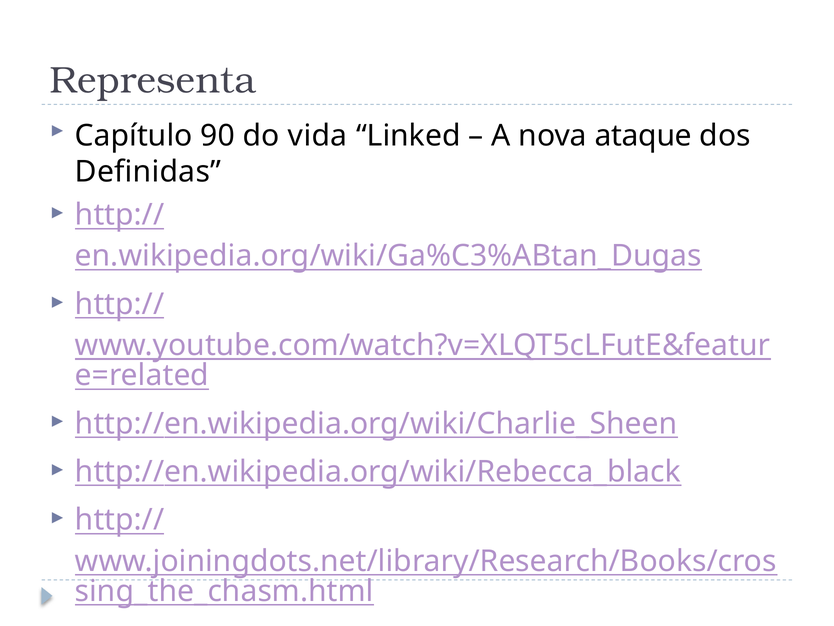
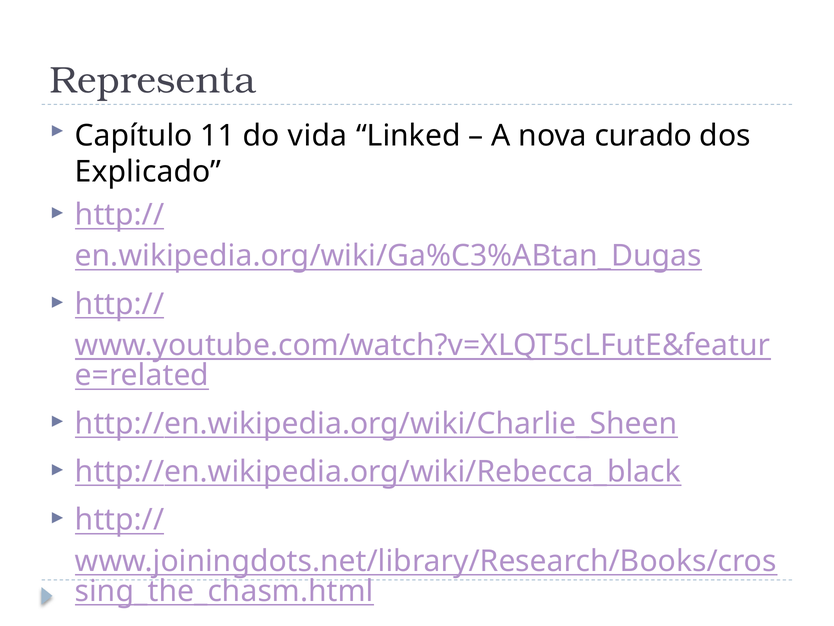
90: 90 -> 11 (218, 135)
ataque: ataque -> curado (643, 135)
Definidas: Definidas -> Explicado (148, 172)
